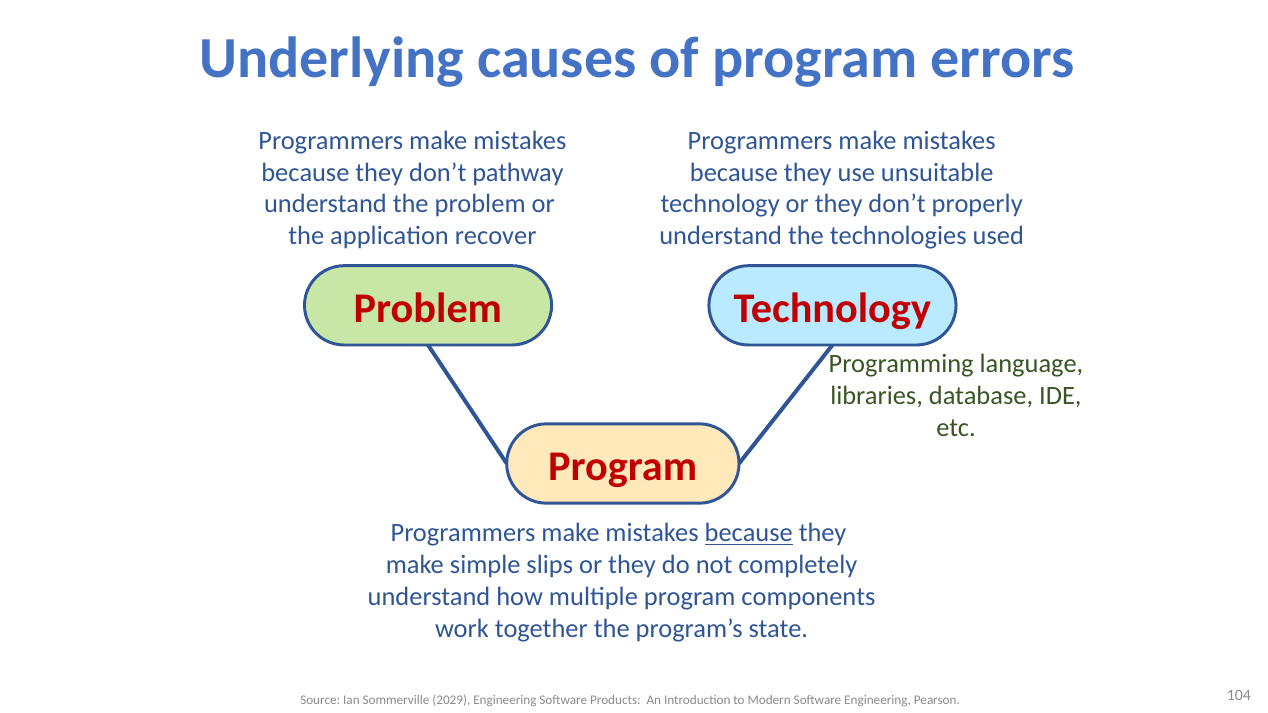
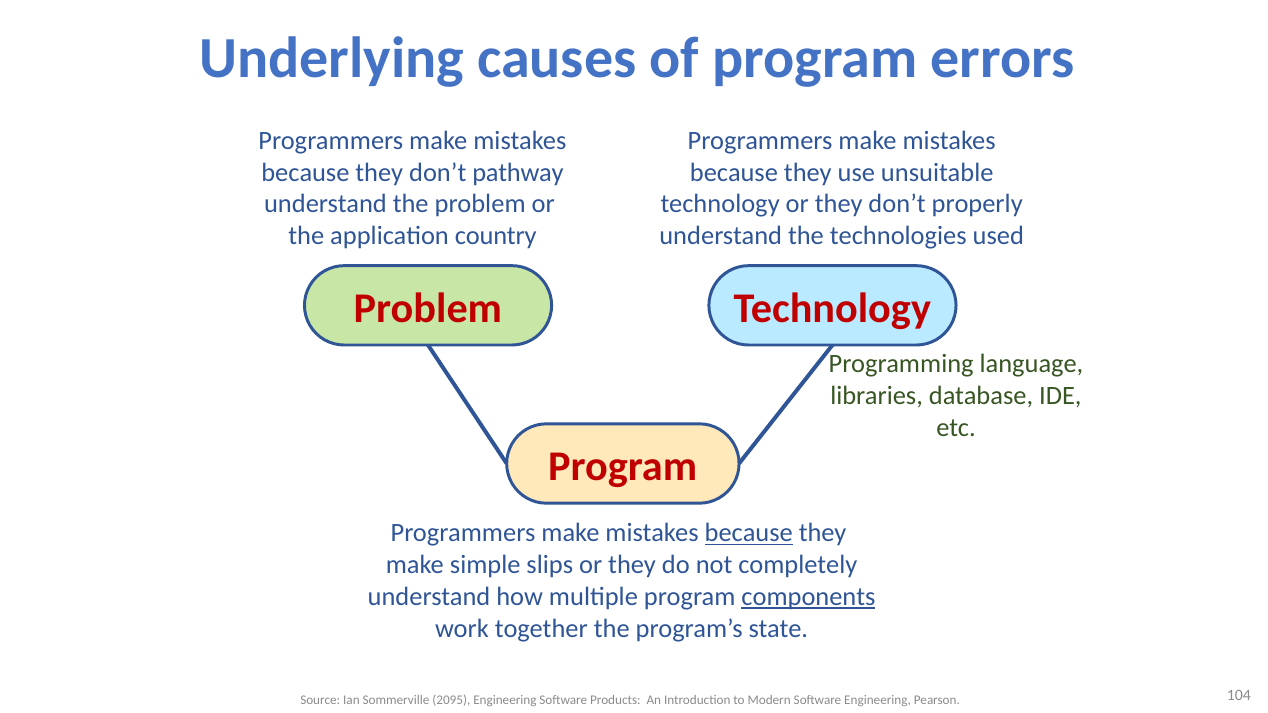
recover: recover -> country (496, 236)
components underline: none -> present (808, 597)
2029: 2029 -> 2095 (451, 701)
